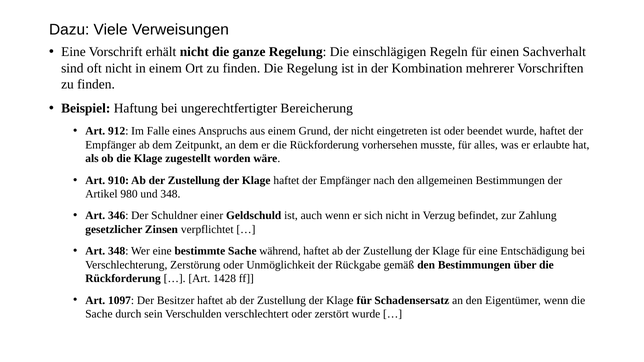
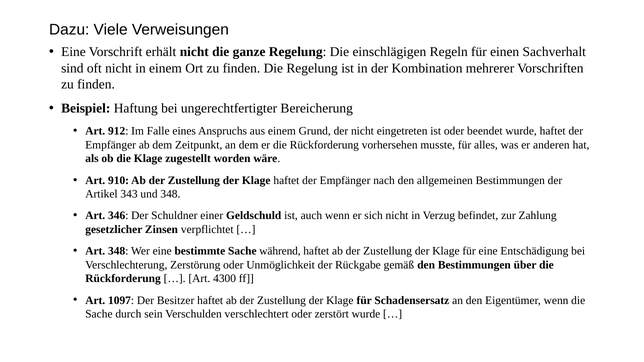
erlaubte: erlaubte -> anderen (551, 145)
980: 980 -> 343 (129, 194)
1428: 1428 -> 4300 (225, 279)
